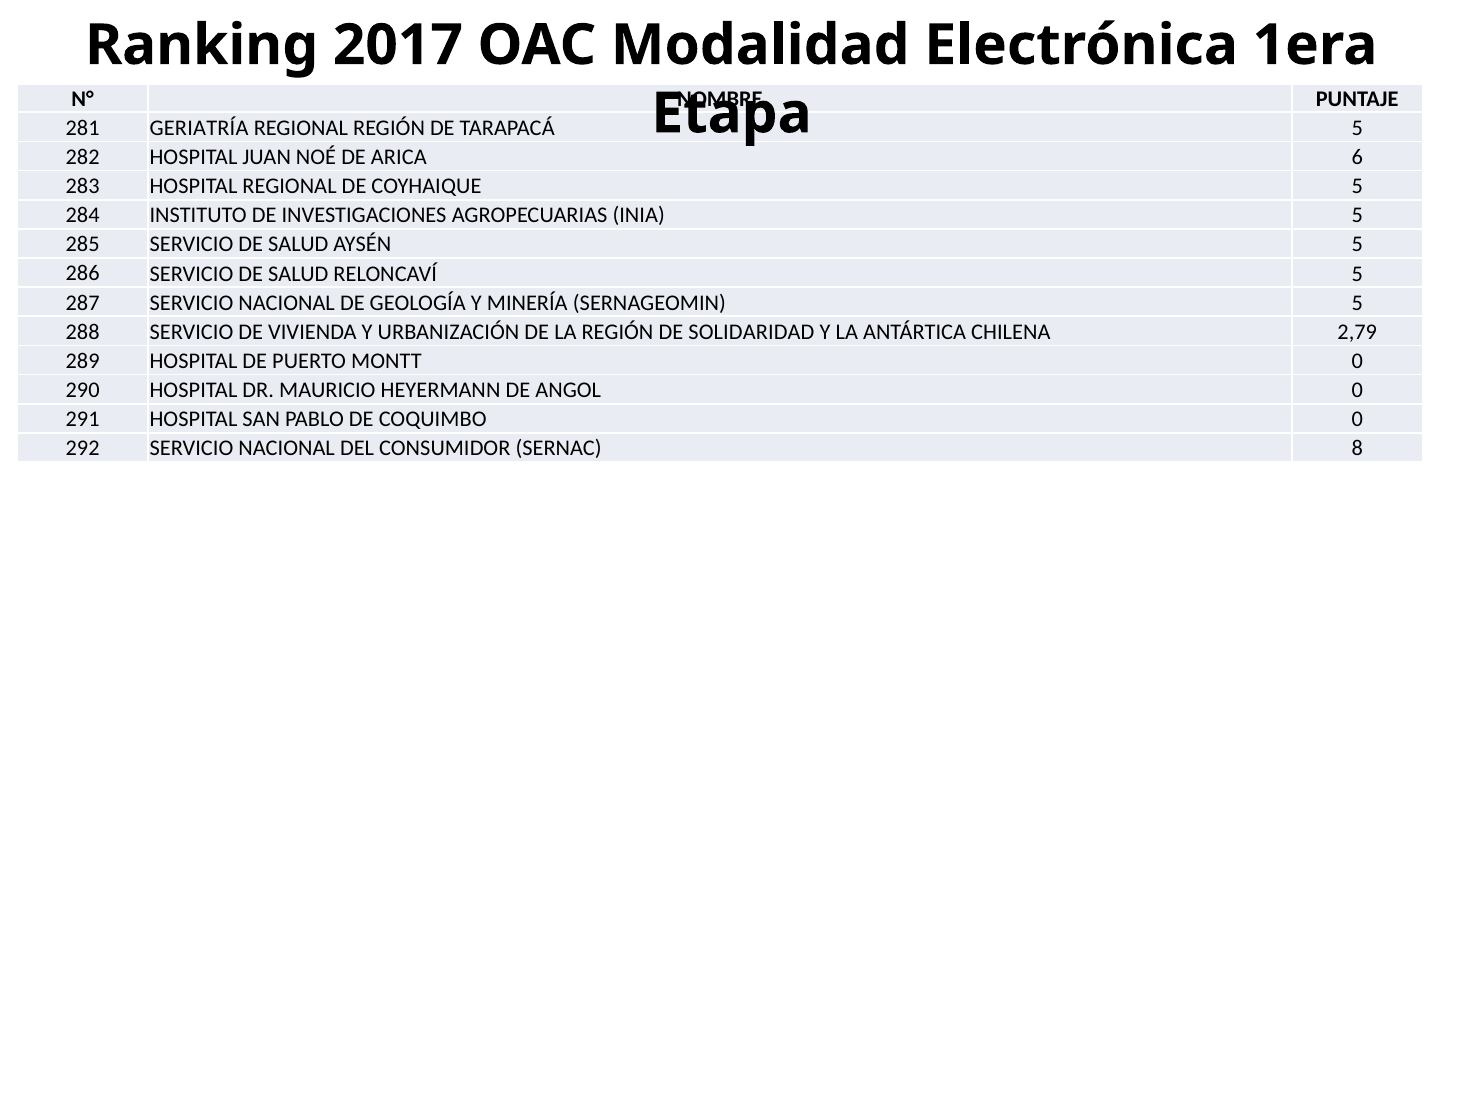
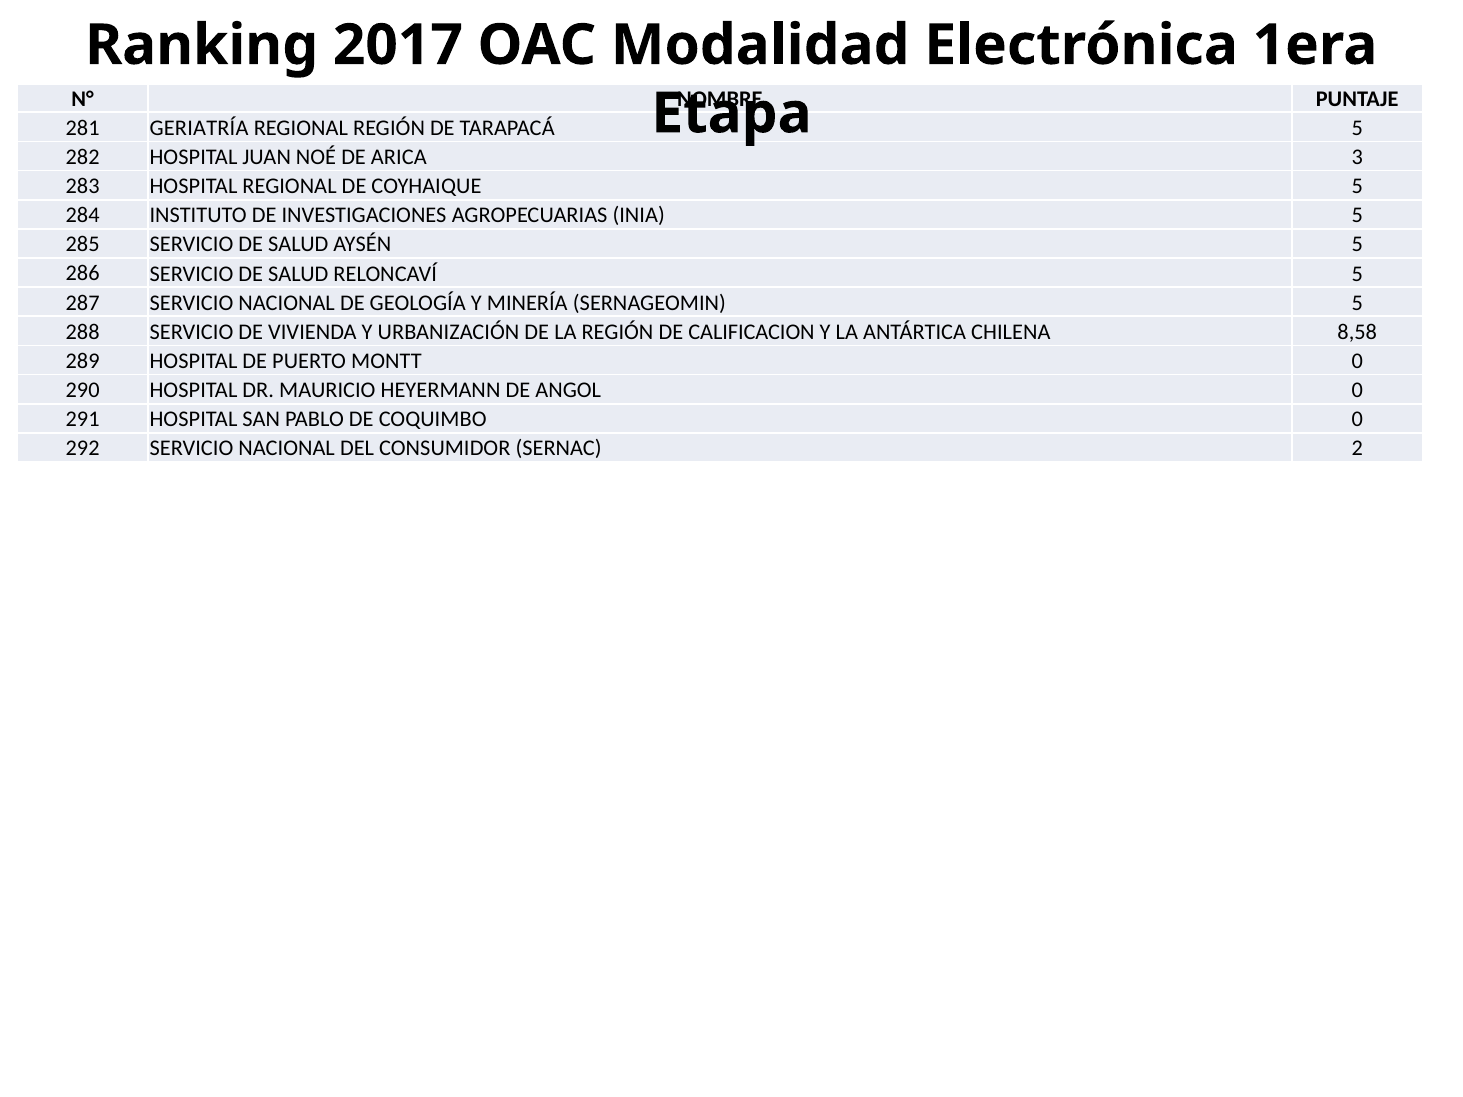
6: 6 -> 3 (1357, 157)
SOLIDARIDAD: SOLIDARIDAD -> CALIFICACION (751, 332)
2,79: 2,79 -> 8,58 (1357, 332)
8: 8 -> 2 (1357, 449)
